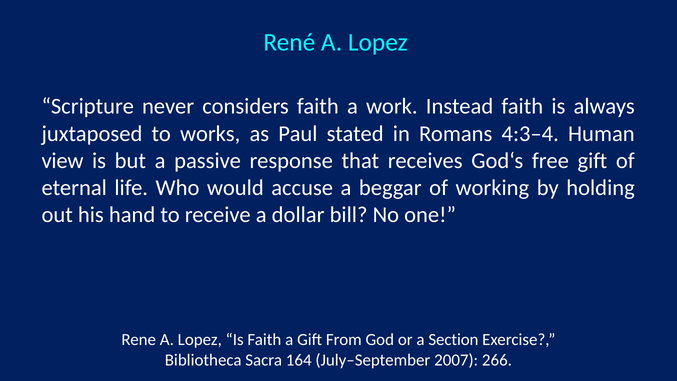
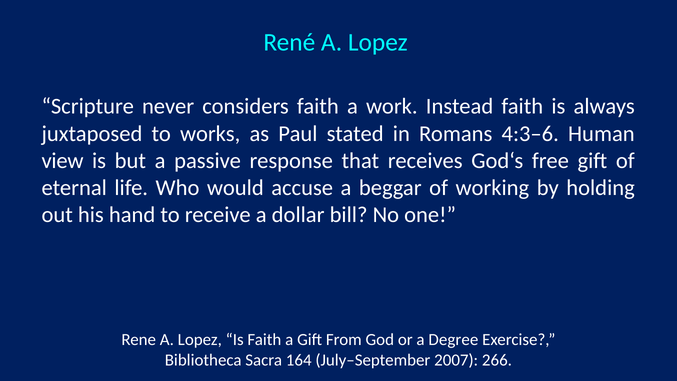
4:3–4: 4:3–4 -> 4:3–6 (530, 134)
Section: Section -> Degree (453, 340)
